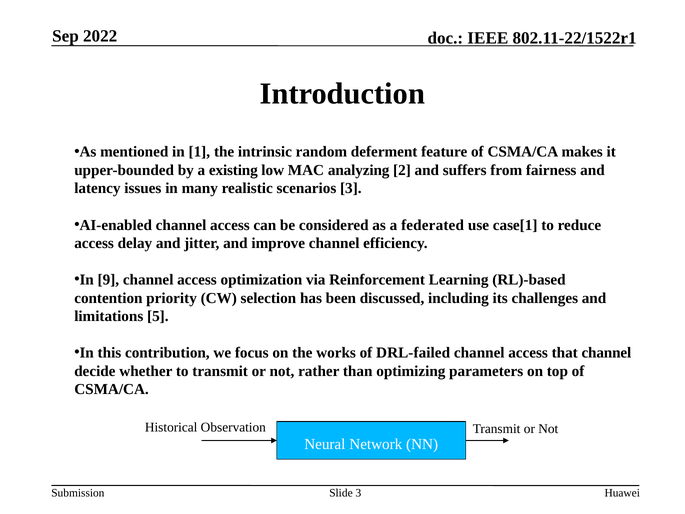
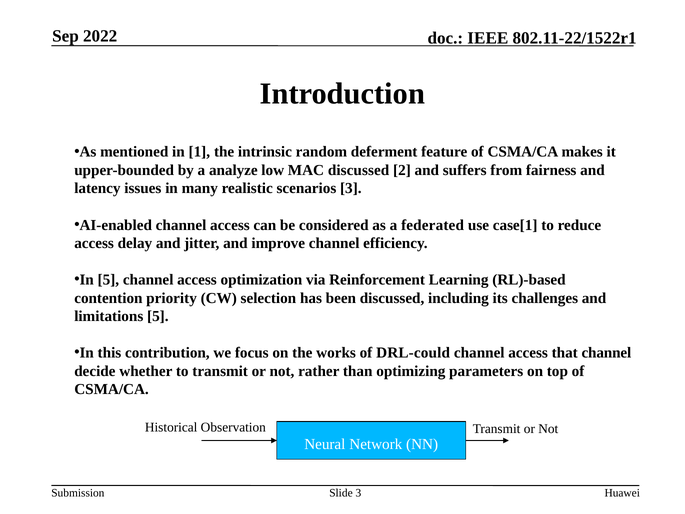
existing: existing -> analyze (233, 170)
MAC analyzing: analyzing -> discussed (359, 170)
In 9: 9 -> 5 (108, 280)
DRL-failed: DRL-failed -> DRL-could (413, 353)
